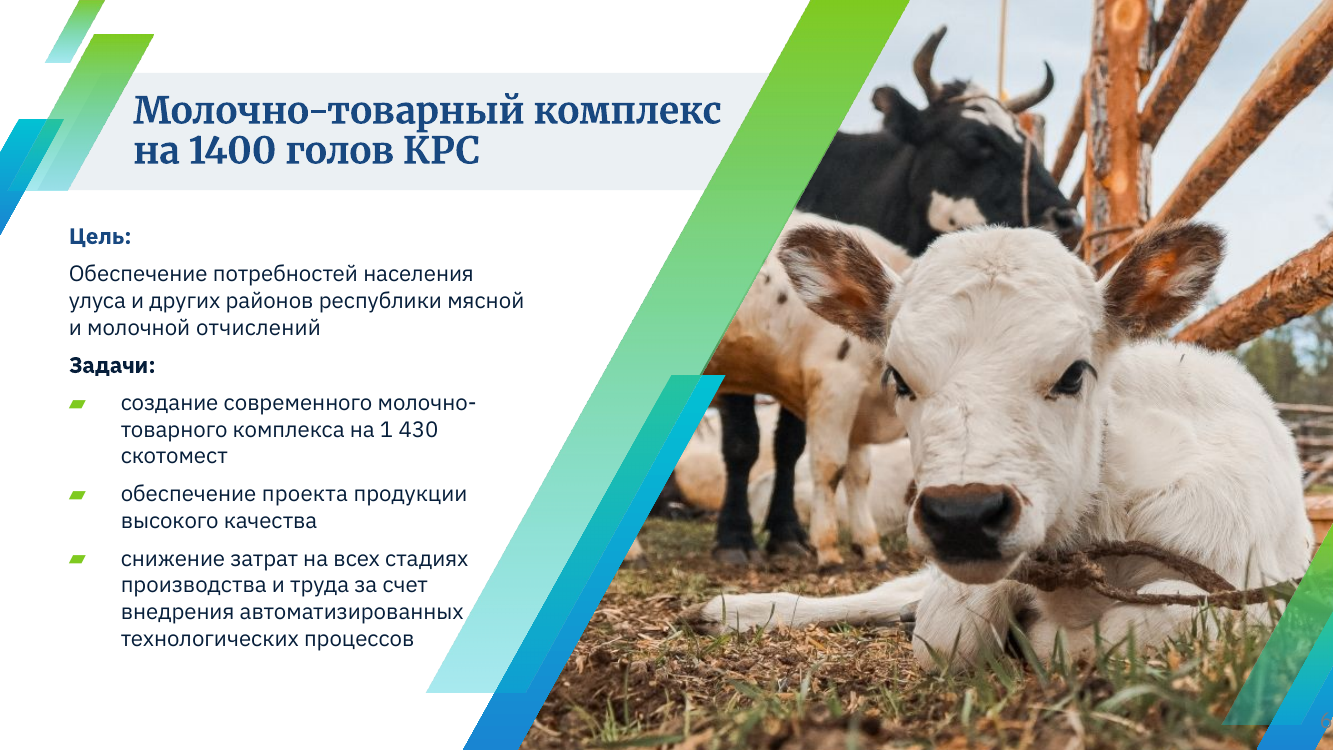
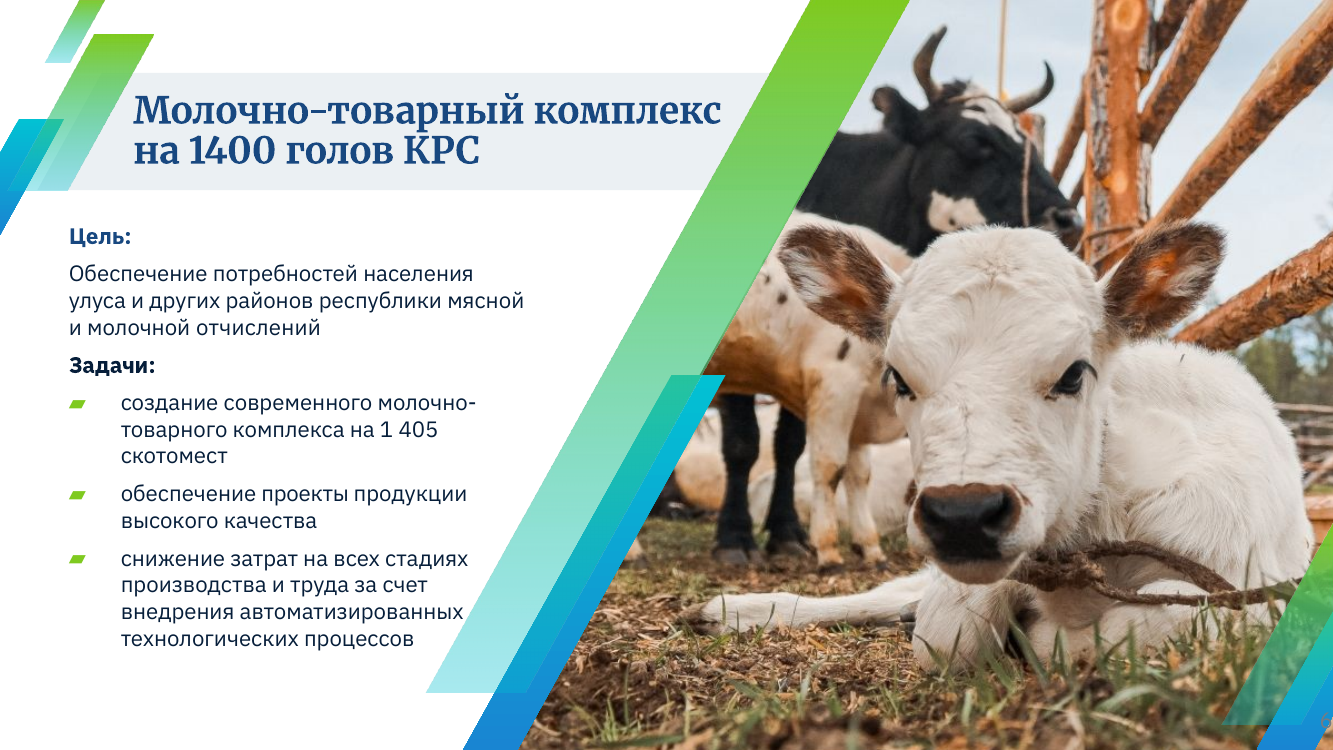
430: 430 -> 405 (419, 430)
проекта: проекта -> проекты (305, 494)
